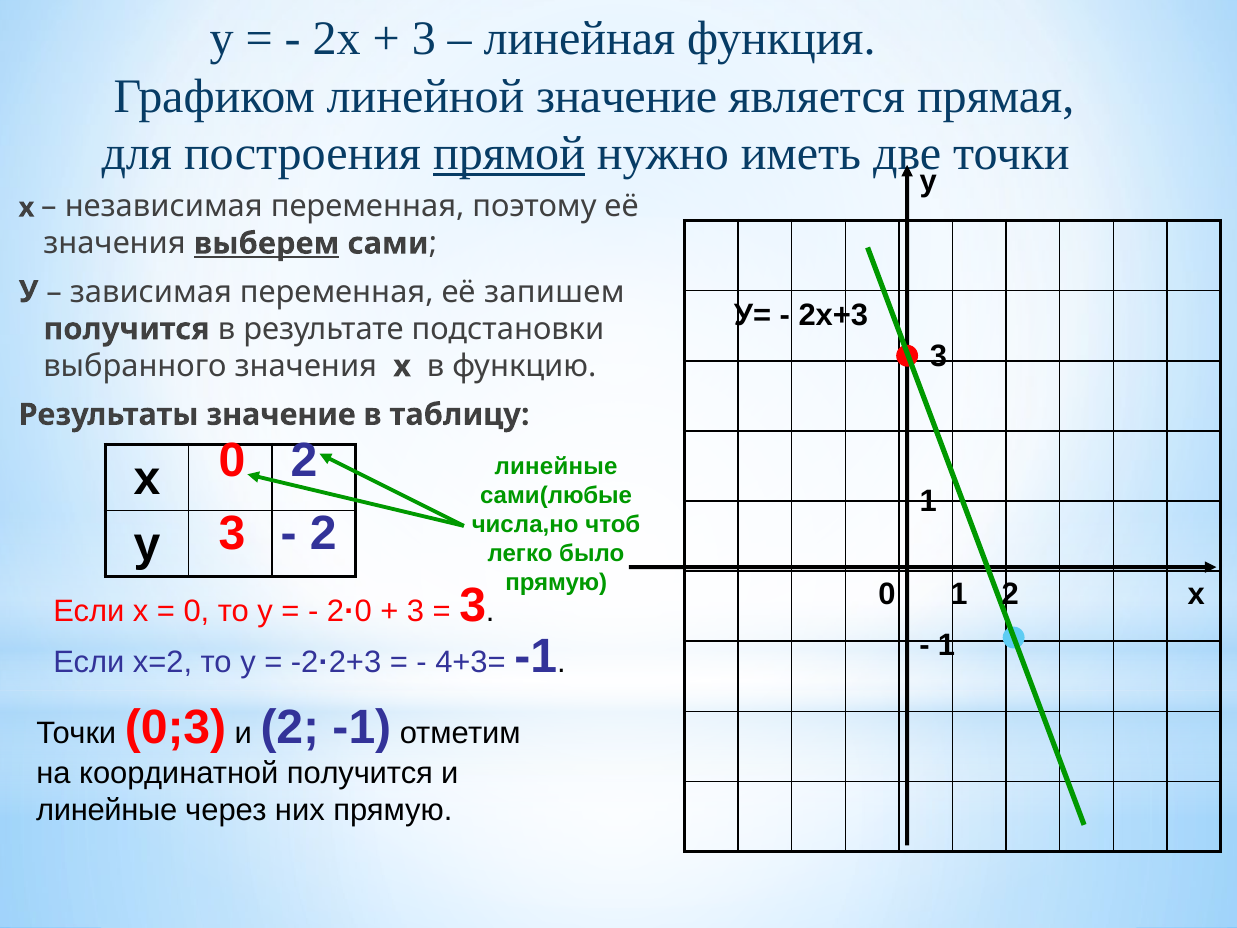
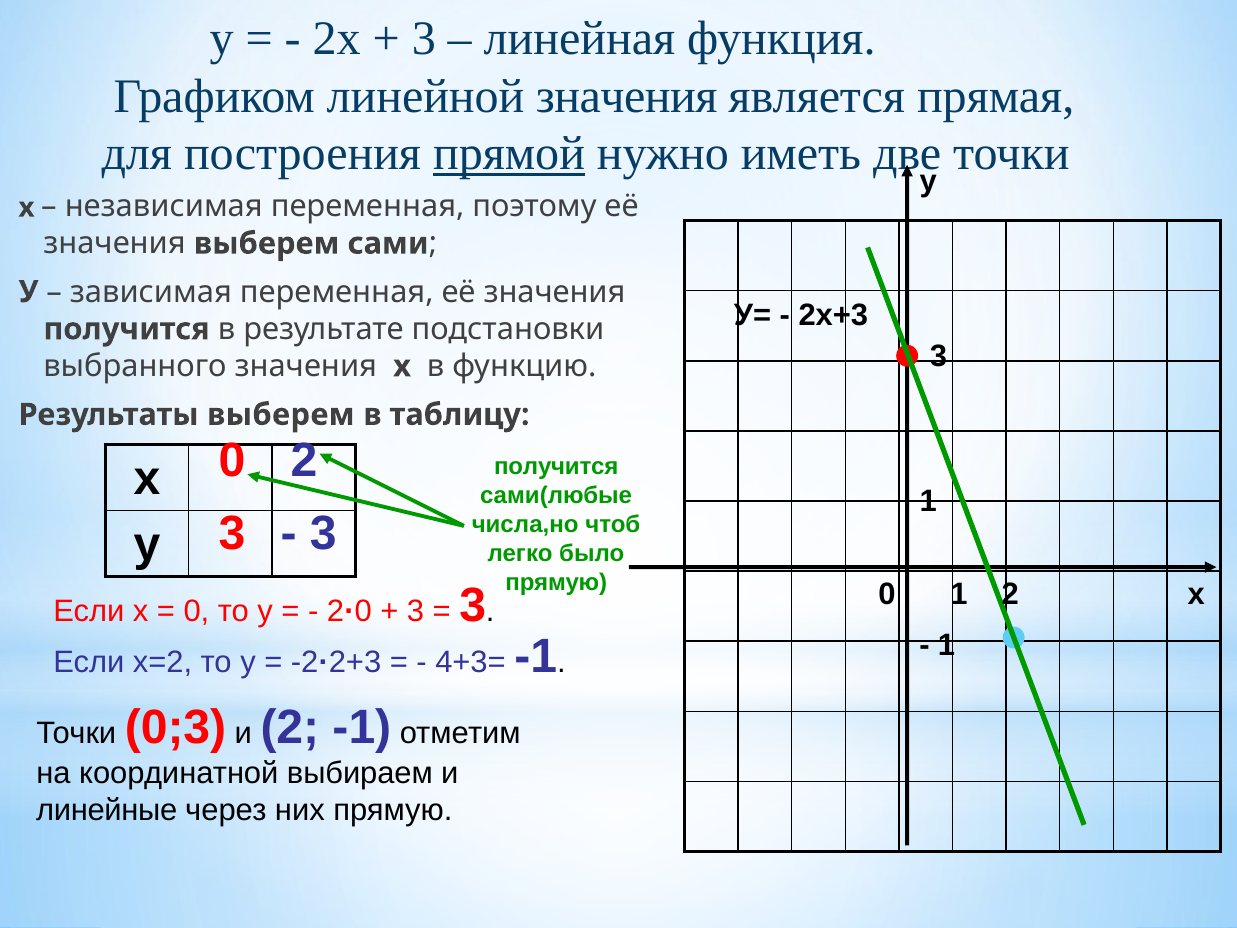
линейной значение: значение -> значения (627, 96)
выберем underline: present -> none (267, 243)
переменная её запишем: запишем -> значения (554, 292)
Результаты значение: значение -> выберем (281, 415)
линейные: линейные -> получится (556, 467)
2: 2 -> 3 (323, 533)
координатной получится: получится -> выбираем (360, 773)
